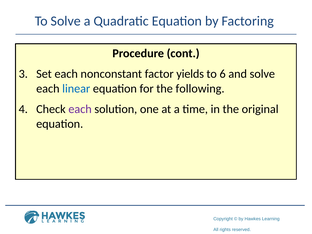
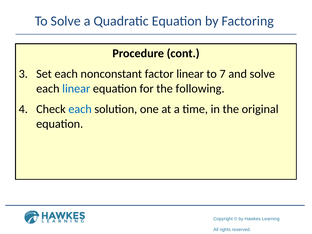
factor yields: yields -> linear (190, 74)
6: 6 -> 7 (223, 74)
each colour: purple -> blue (80, 109)
